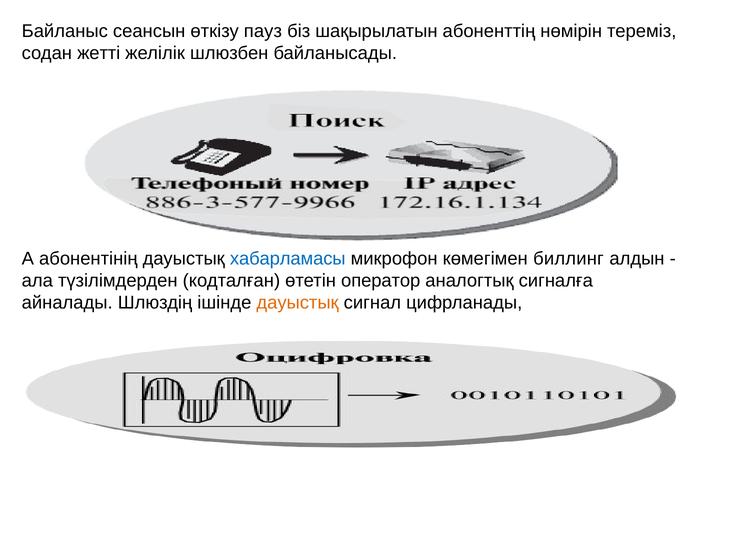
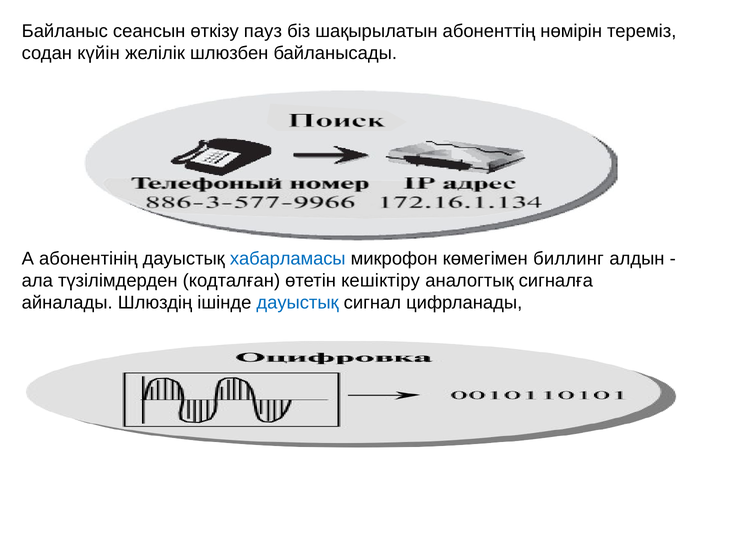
жетті: жетті -> күйін (99, 53)
оператор: оператор -> кешіктіру (381, 280)
дауыстық colour: orange -> blue (298, 303)
